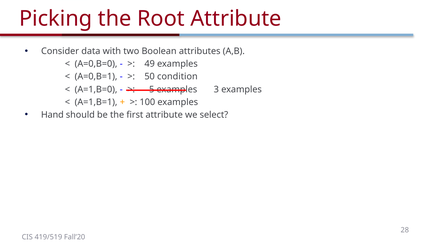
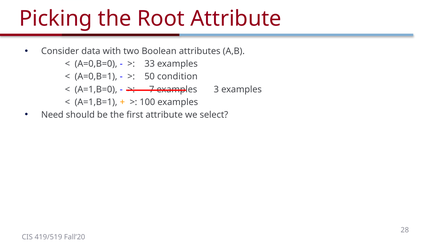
49: 49 -> 33 (150, 64)
5: 5 -> 7 (152, 89)
Hand: Hand -> Need (52, 115)
